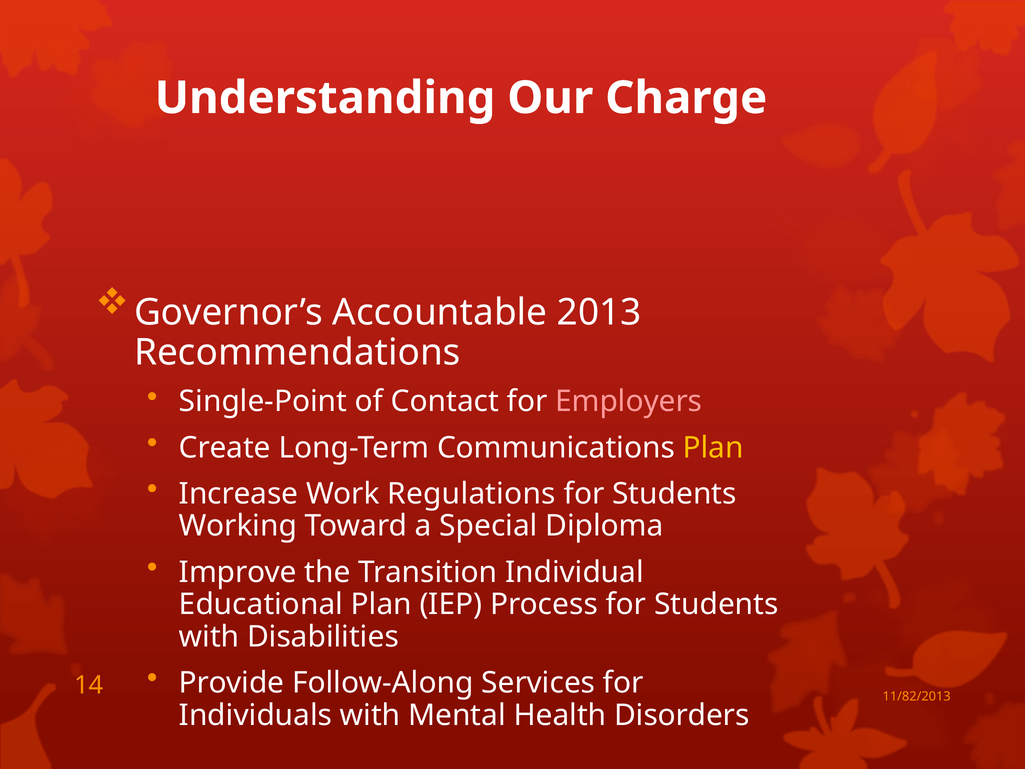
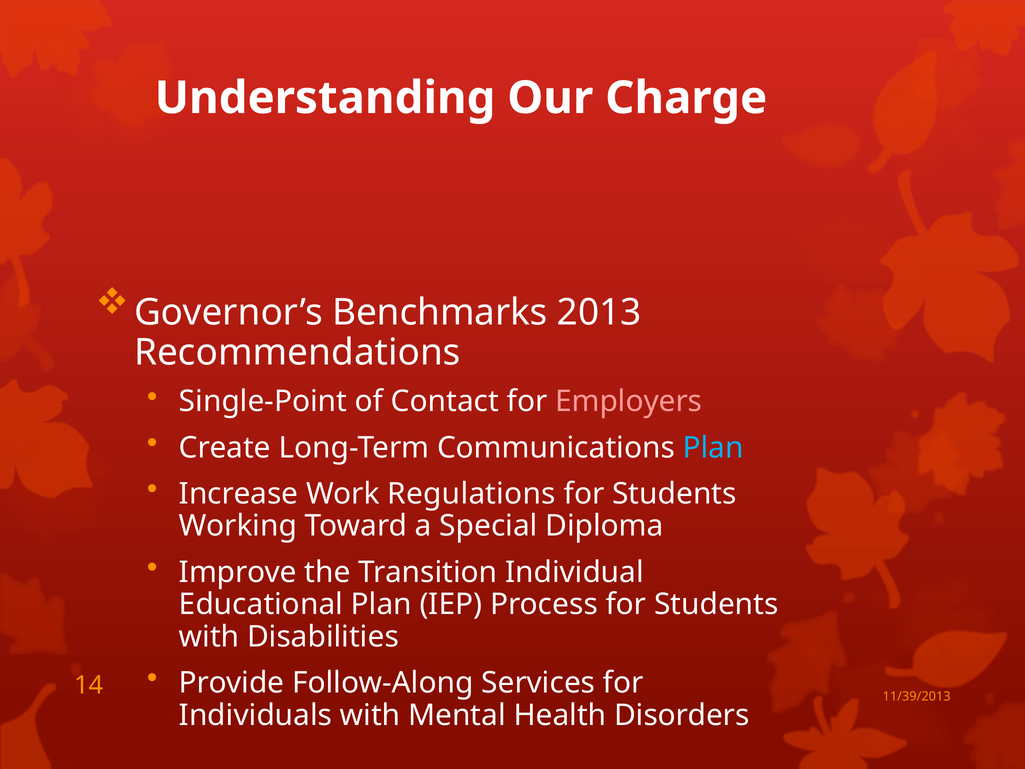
Accountable: Accountable -> Benchmarks (440, 313)
Plan colour: yellow -> light blue (713, 448)
11/82/2013: 11/82/2013 -> 11/39/2013 (917, 696)
